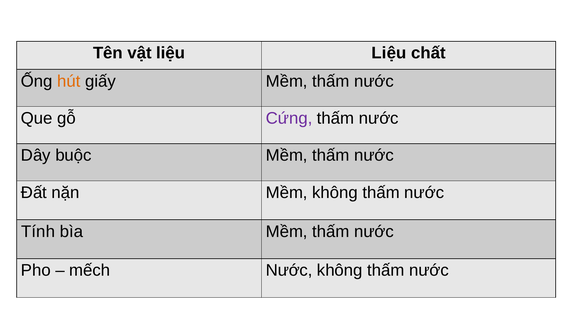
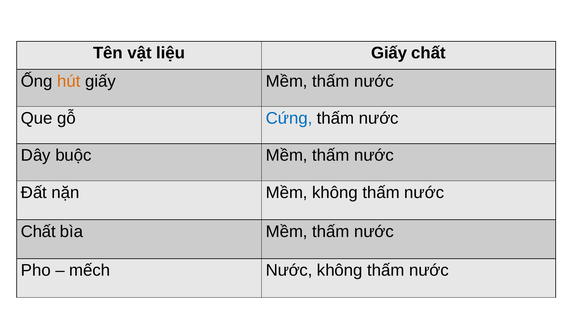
liệu Liệu: Liệu -> Giấy (389, 53)
Cứng colour: purple -> blue (289, 118)
Tính: Tính -> Chất (38, 232)
